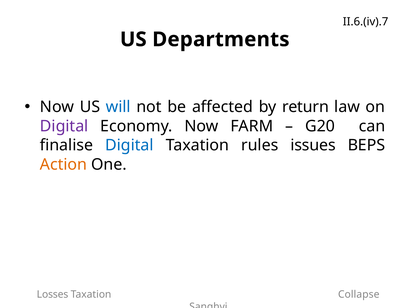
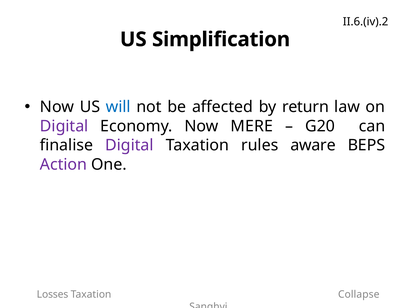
II.6.(iv).7: II.6.(iv).7 -> II.6.(iv).2 (366, 22)
Departments: Departments -> Simplification (221, 39)
FARM: FARM -> MERE (252, 126)
Digital colour: blue -> purple (129, 145)
issues: issues -> aware (313, 145)
Action colour: orange -> purple (64, 164)
